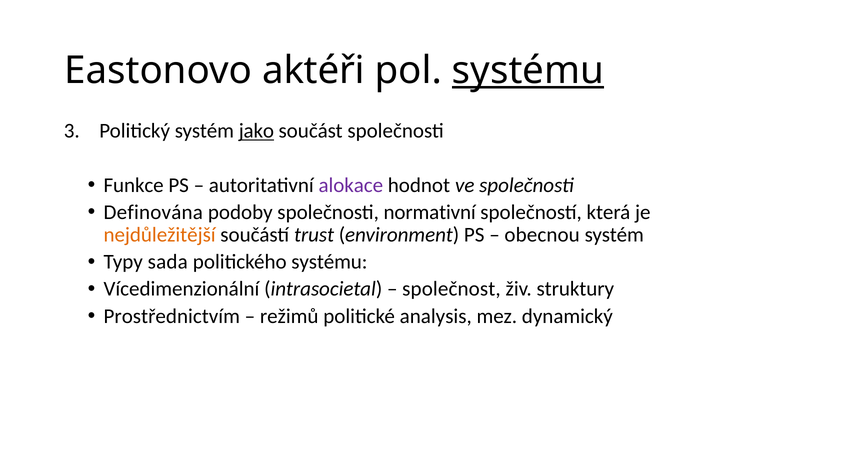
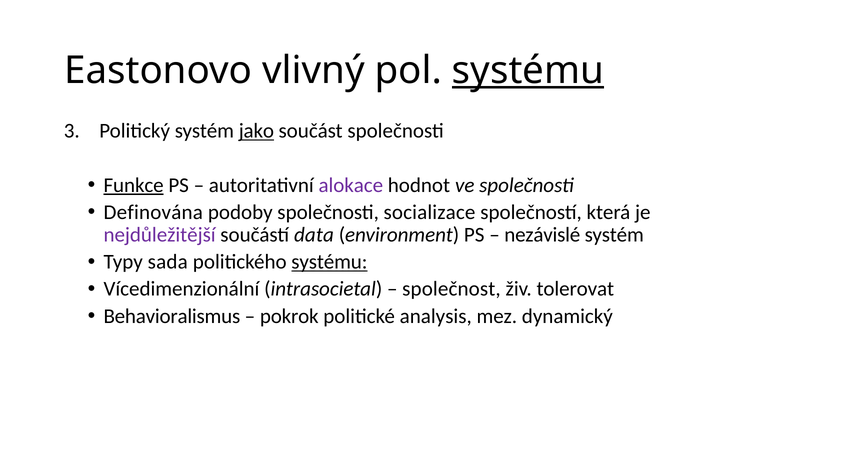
aktéři: aktéři -> vlivný (313, 71)
Funkce underline: none -> present (134, 185)
normativní: normativní -> socializace (430, 212)
nejdůležitější colour: orange -> purple (160, 235)
trust: trust -> data (314, 235)
obecnou: obecnou -> nezávislé (542, 235)
systému underline: none -> present (329, 262)
struktury: struktury -> tolerovat (575, 289)
Prostřednictvím: Prostřednictvím -> Behavioralismus (172, 316)
režimů: režimů -> pokrok (289, 316)
